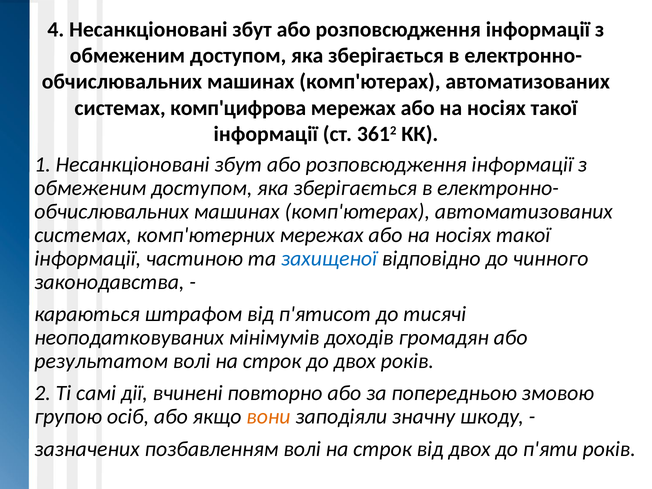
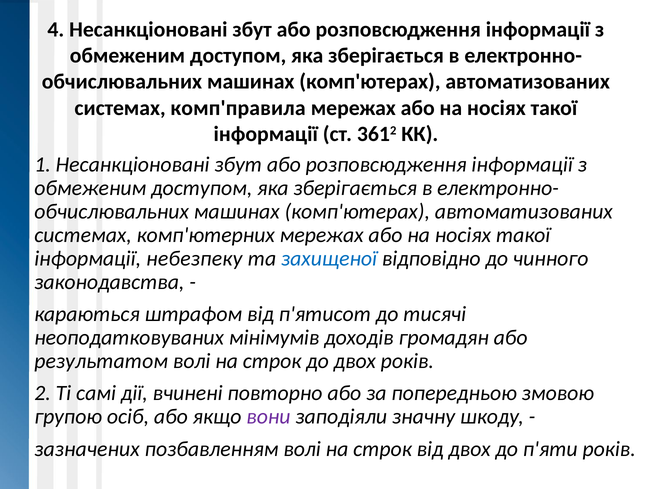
комп'цифрова: комп'цифрова -> комп'правила (238, 108)
частиною: частиною -> небезпеку (194, 258)
вони colour: orange -> purple (268, 417)
